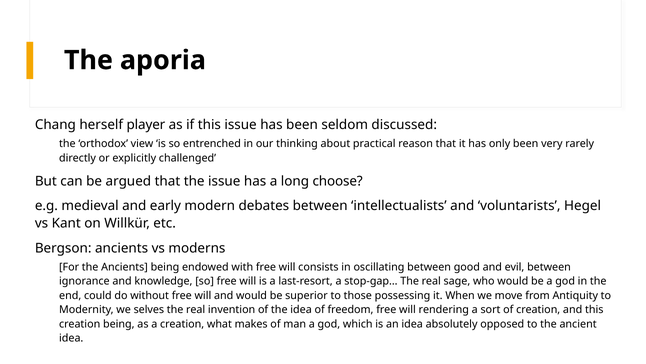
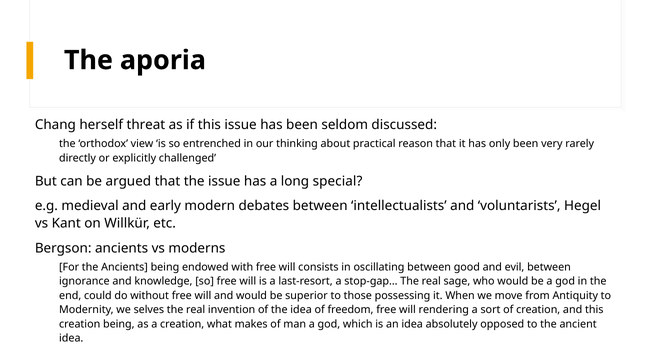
player: player -> threat (146, 125)
choose: choose -> special (338, 181)
